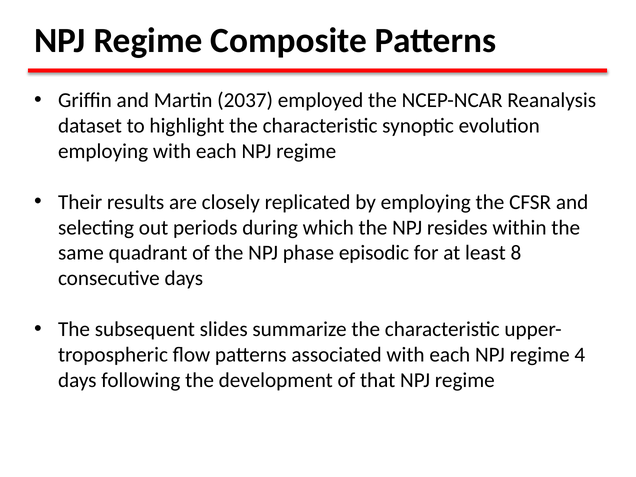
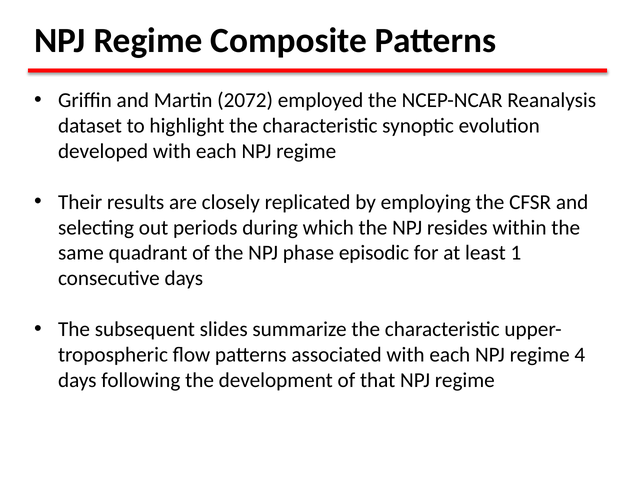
2037: 2037 -> 2072 (245, 100)
employing: employing -> developed (103, 151)
8: 8 -> 1 (516, 253)
